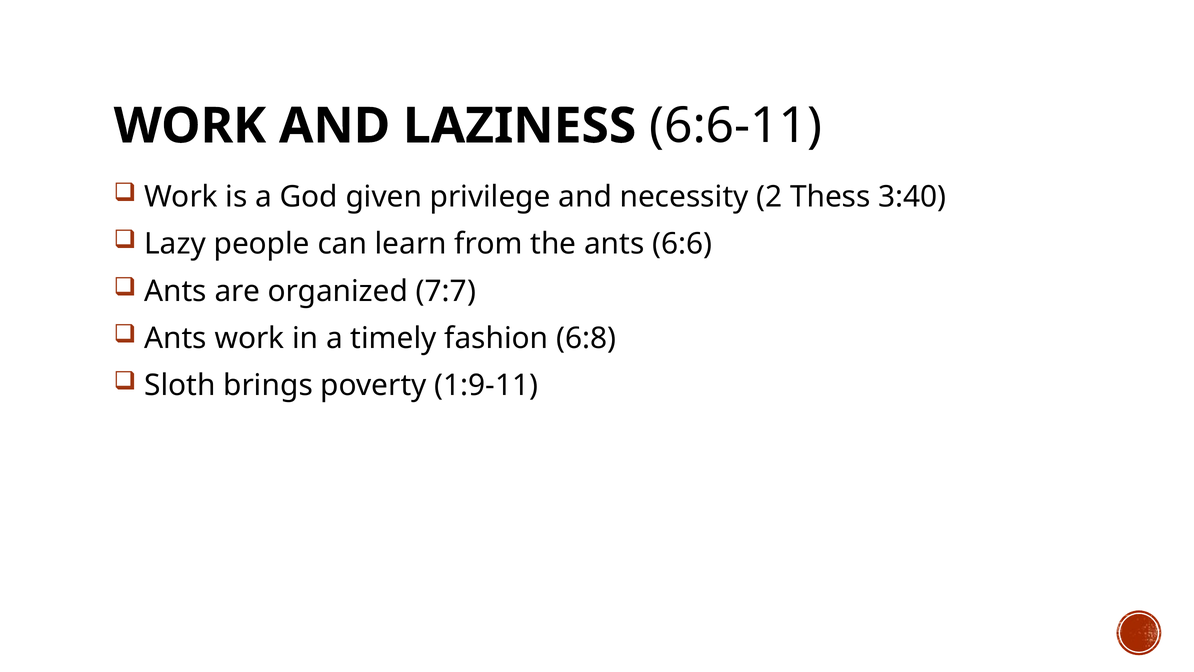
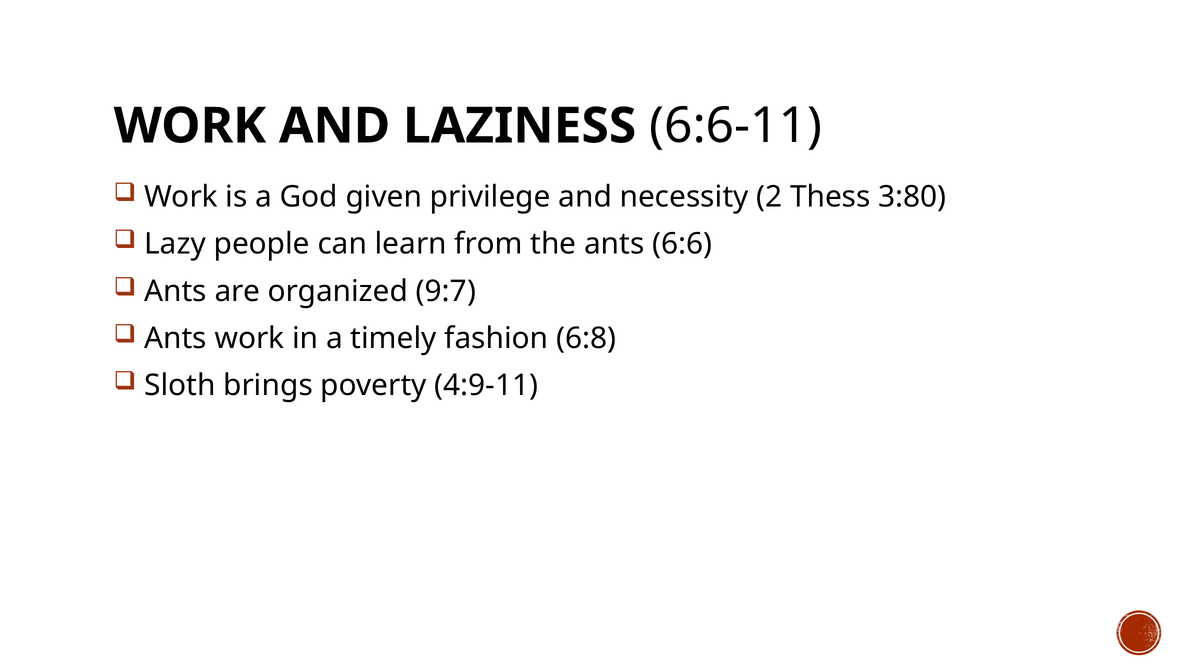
3:40: 3:40 -> 3:80 (912, 197)
7:7: 7:7 -> 9:7 (446, 291)
1:9-11: 1:9-11 -> 4:9-11 (486, 385)
